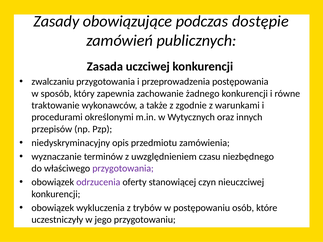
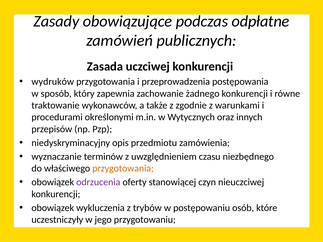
dostępie: dostępie -> odpłatne (261, 21)
zwalczaniu: zwalczaniu -> wydruków (53, 82)
przygotowania colour: purple -> orange (123, 169)
